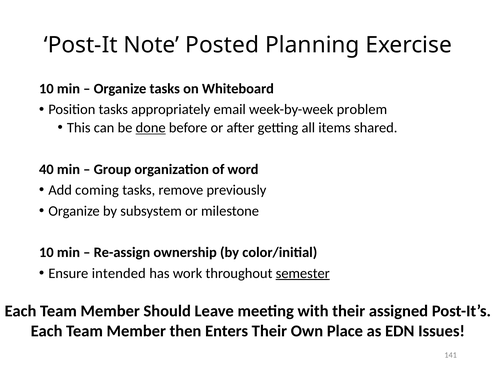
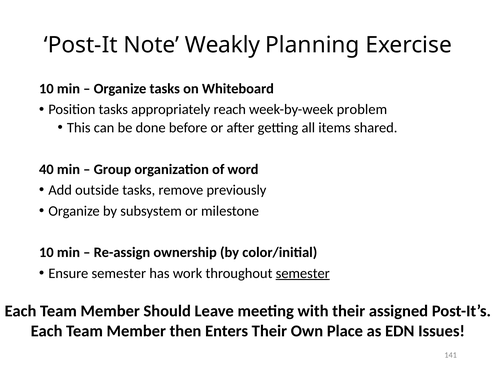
Posted: Posted -> Weakly (222, 45)
email: email -> reach (230, 110)
done underline: present -> none (151, 128)
coming: coming -> outside (97, 190)
Ensure intended: intended -> semester (119, 273)
